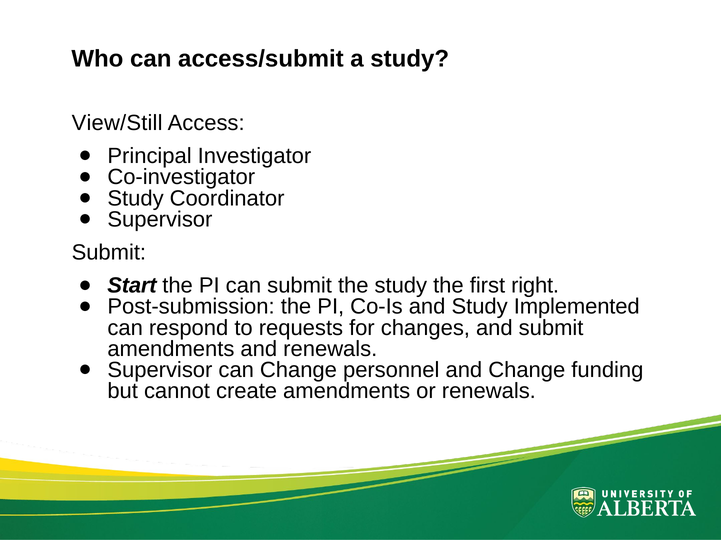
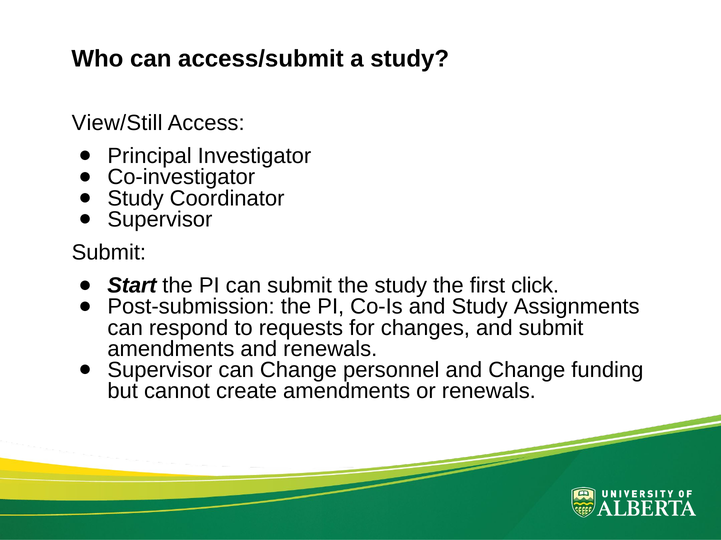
right: right -> click (535, 286)
Implemented: Implemented -> Assignments (577, 307)
